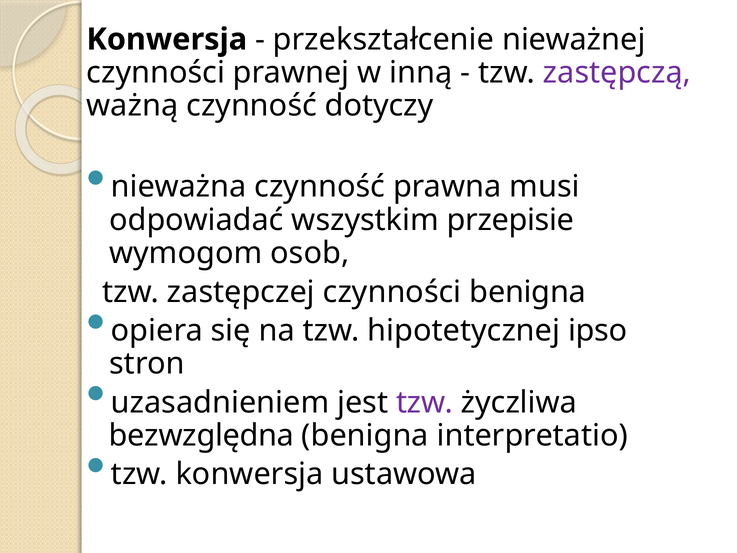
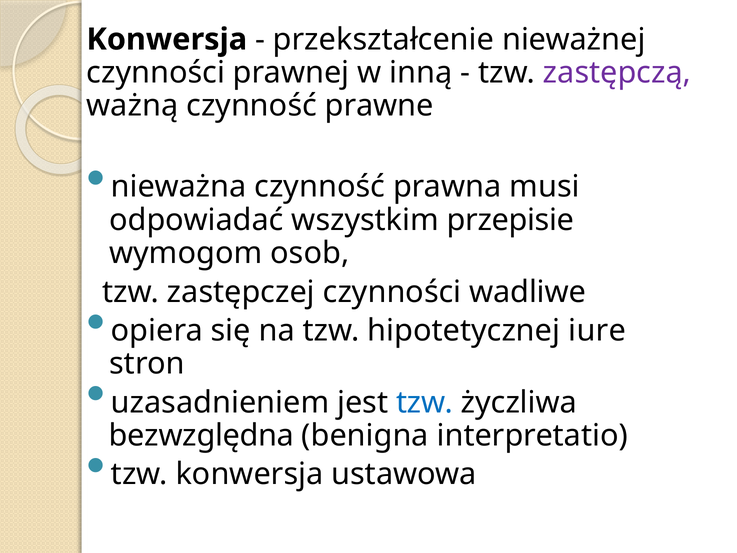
dotyczy: dotyczy -> prawne (379, 106)
czynności benigna: benigna -> wadliwe (528, 292)
ipso: ipso -> iure (597, 330)
tzw colour: purple -> blue (425, 402)
